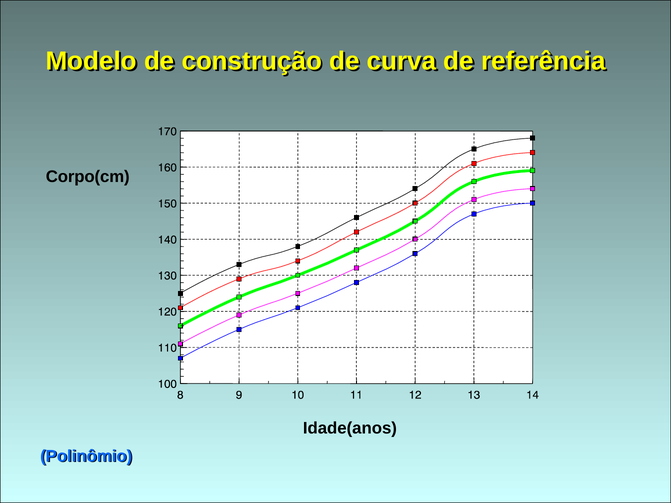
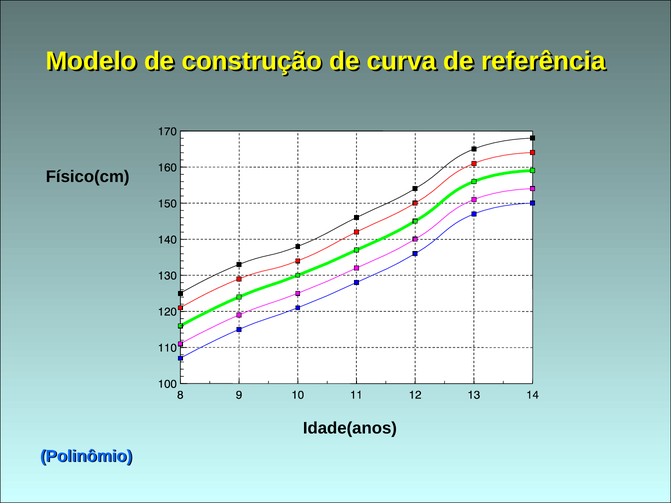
Corpo(cm: Corpo(cm -> Físico(cm (88, 177)
